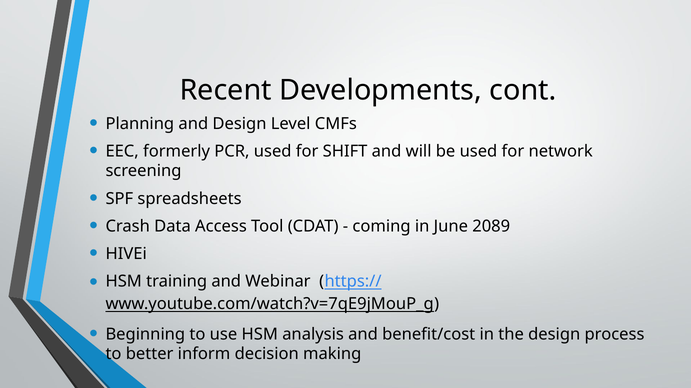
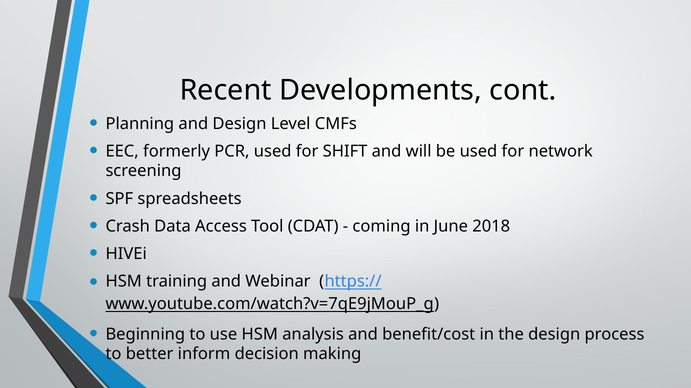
2089: 2089 -> 2018 (491, 227)
